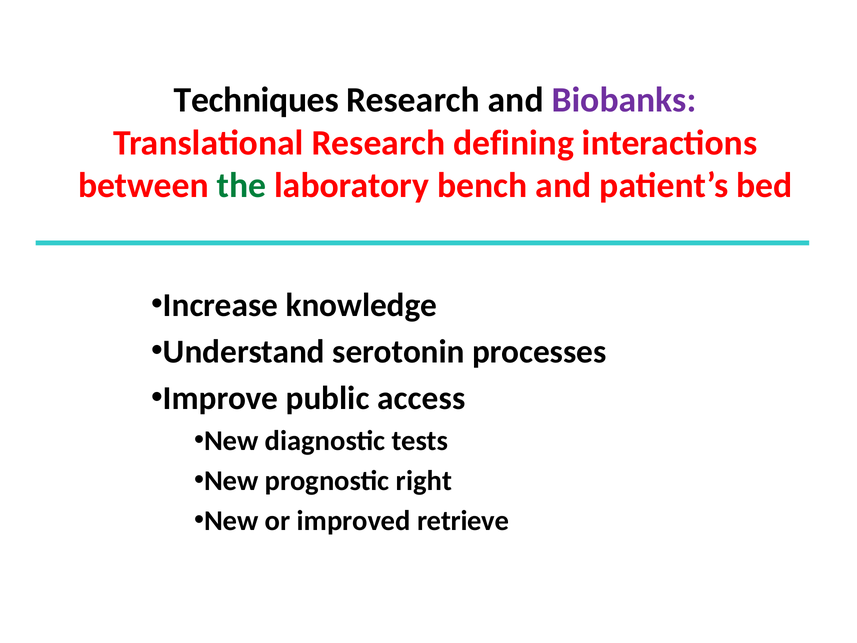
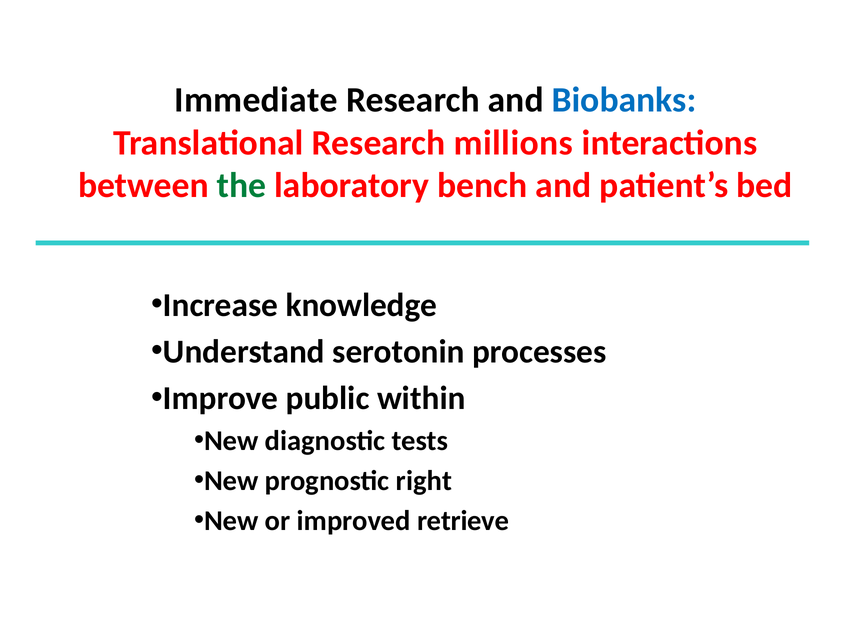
Techniques: Techniques -> Immediate (256, 100)
Biobanks colour: purple -> blue (624, 100)
defining: defining -> millions (513, 143)
access: access -> within (421, 398)
